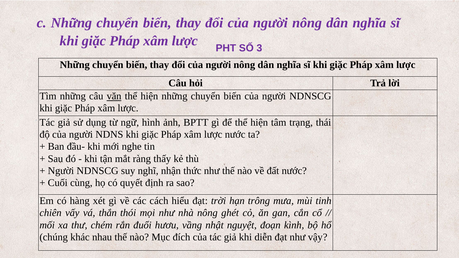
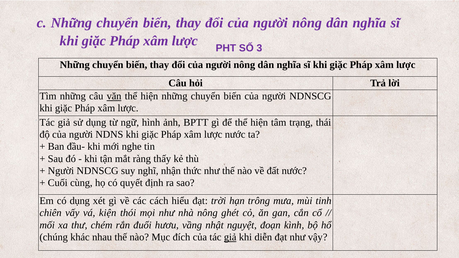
có hàng: hàng -> dụng (80, 201)
thắn: thắn -> kiện (108, 213)
giả underline: none -> present (230, 237)
